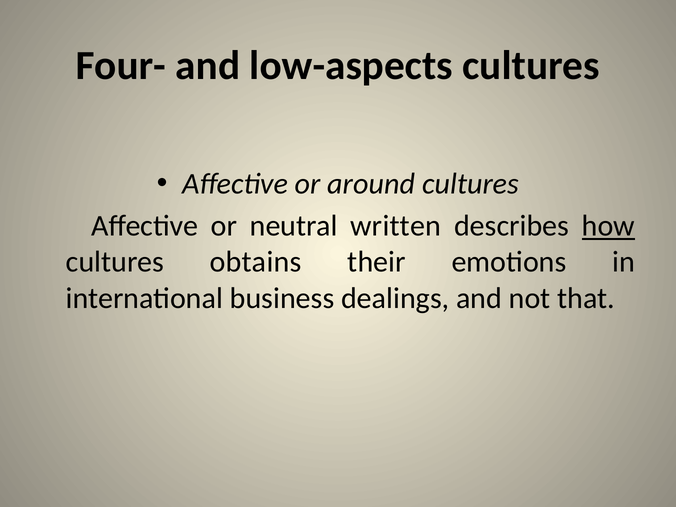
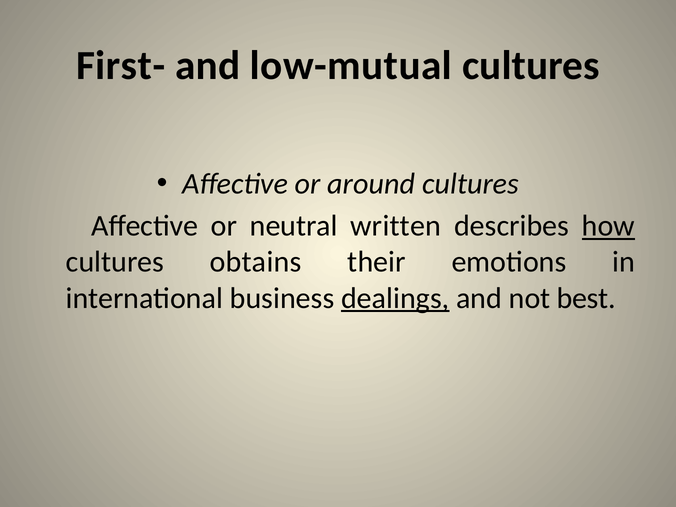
Four-: Four- -> First- (121, 65)
low-aspects: low-aspects -> low-mutual (351, 65)
dealings underline: none -> present (395, 298)
that: that -> best (586, 298)
